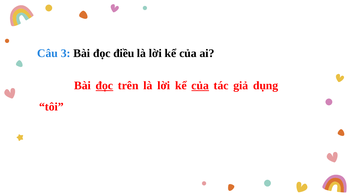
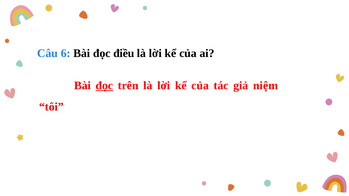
3: 3 -> 6 (66, 53)
của underline: present -> none (200, 86)
dụng: dụng -> niệm (266, 86)
